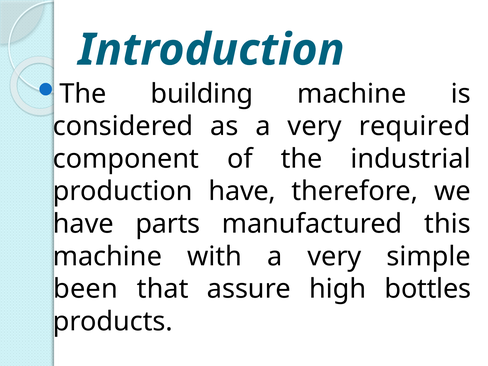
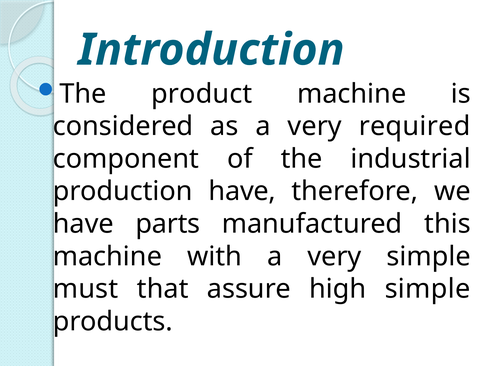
building: building -> product (202, 94)
been: been -> must (86, 289)
high bottles: bottles -> simple (428, 289)
